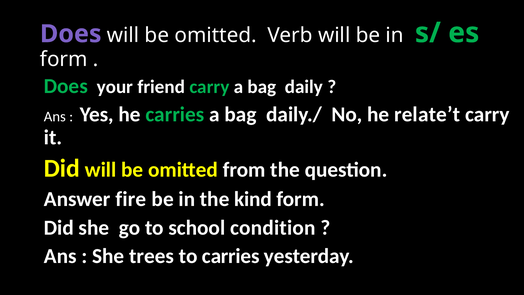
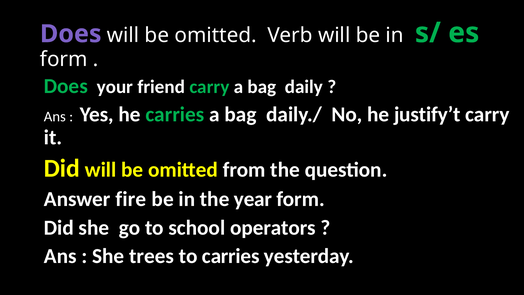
relate’t: relate’t -> justify’t (427, 114)
kind: kind -> year (253, 199)
condition: condition -> operators (273, 228)
